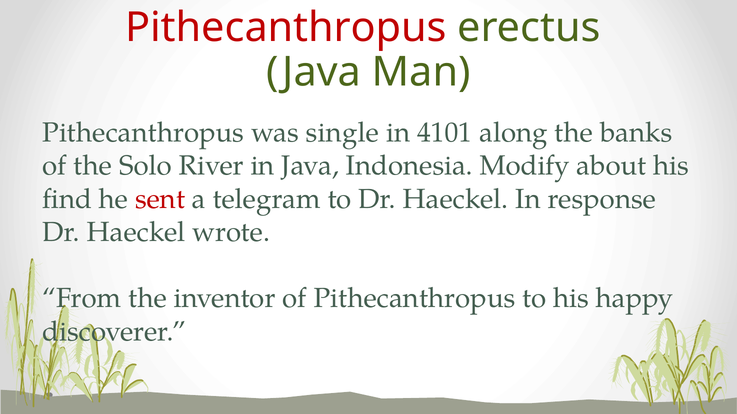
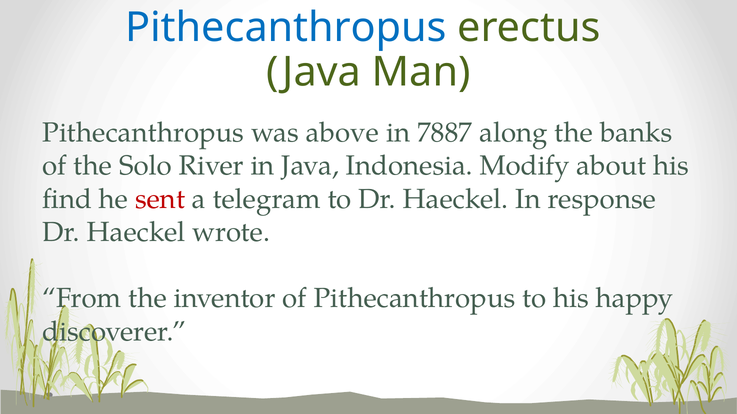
Pithecanthropus colour: red -> blue (286, 27)
single: single -> above (342, 133)
4101: 4101 -> 7887 (445, 133)
